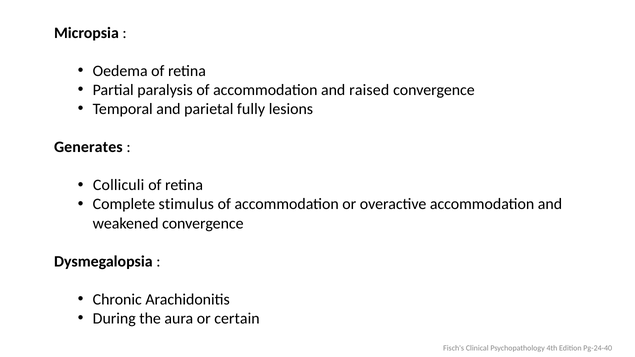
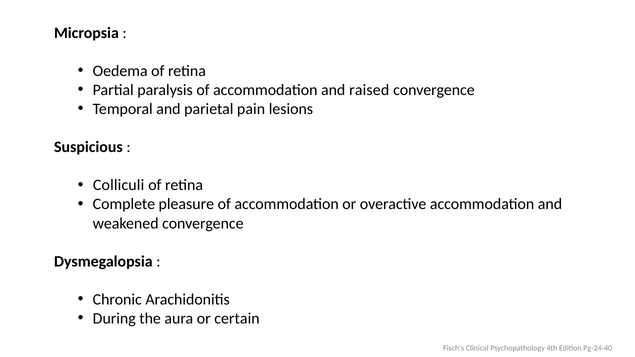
fully: fully -> pain (251, 109)
Generates: Generates -> Suspicious (88, 147)
stimulus: stimulus -> pleasure (186, 204)
